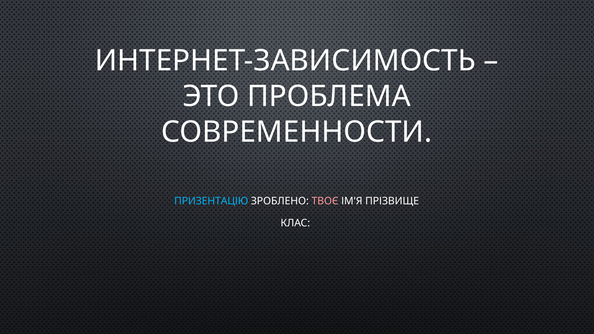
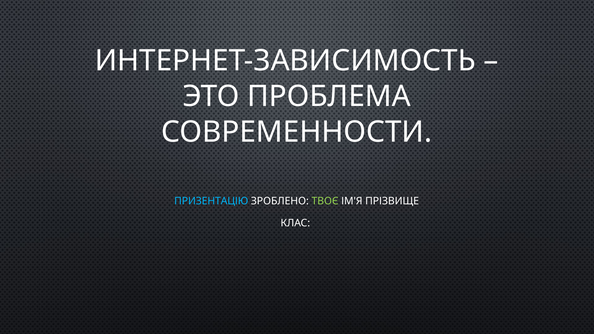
ТВОЄ colour: pink -> light green (325, 201)
